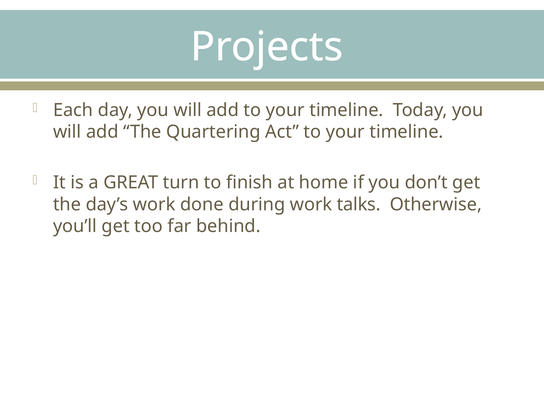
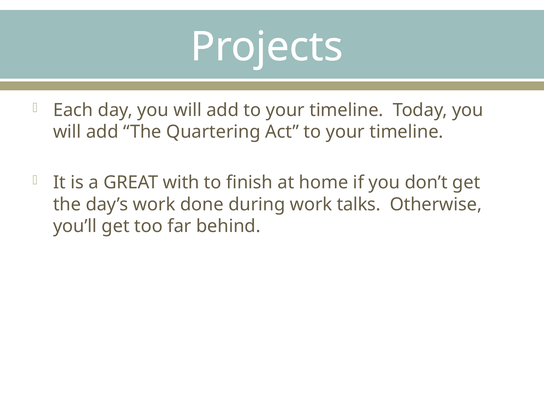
turn: turn -> with (181, 183)
